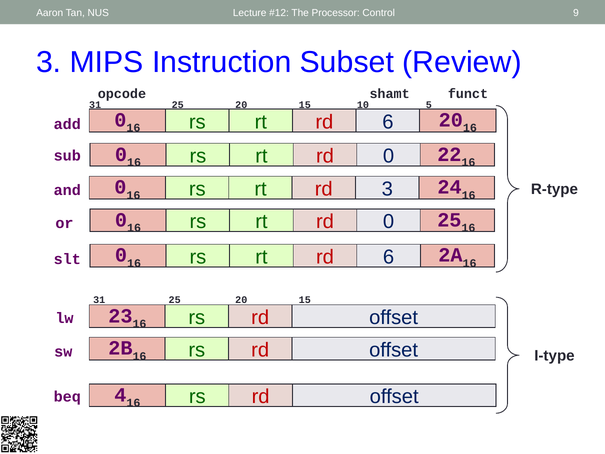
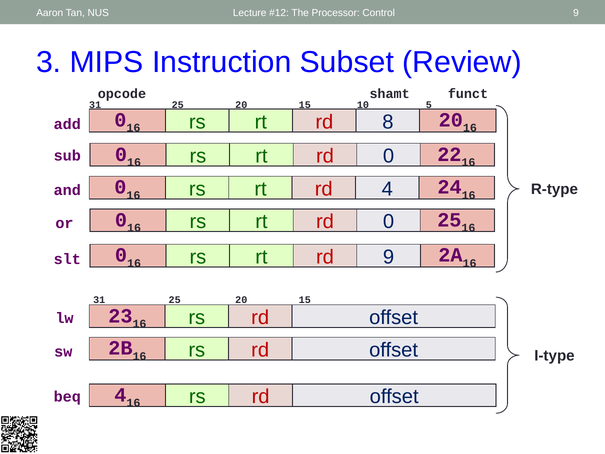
6: 6 -> 8 (388, 122)
rd 3: 3 -> 4 (387, 189)
6: 6 -> 9 (389, 257)
